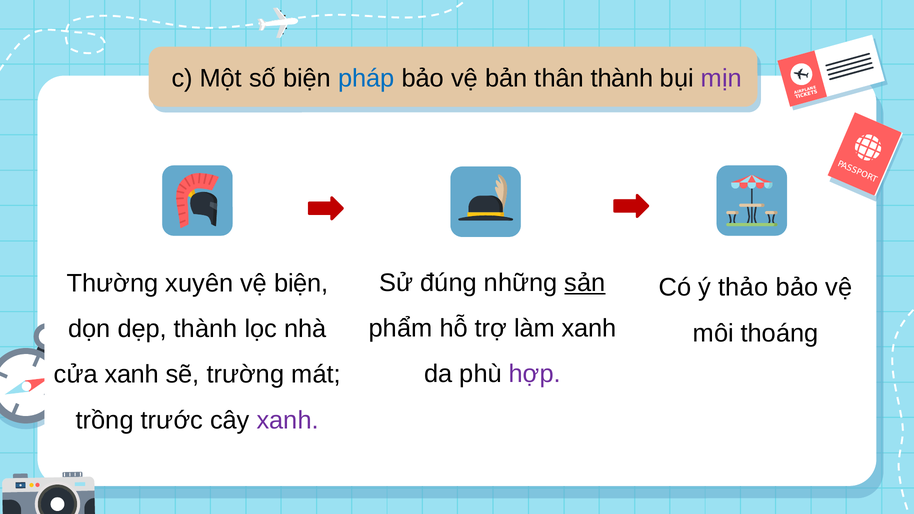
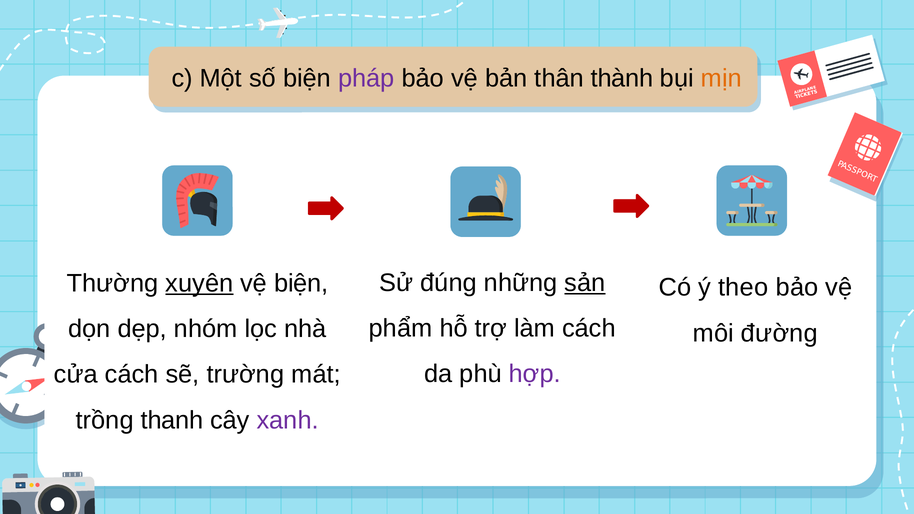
pháp colour: blue -> purple (366, 79)
mịn colour: purple -> orange (721, 79)
xuyên underline: none -> present (199, 283)
thảo: thảo -> theo (743, 288)
làm xanh: xanh -> cách (589, 328)
dẹp thành: thành -> nhóm (206, 329)
thoáng: thoáng -> đường (779, 333)
cửa xanh: xanh -> cách (132, 375)
trước: trước -> thanh (172, 420)
